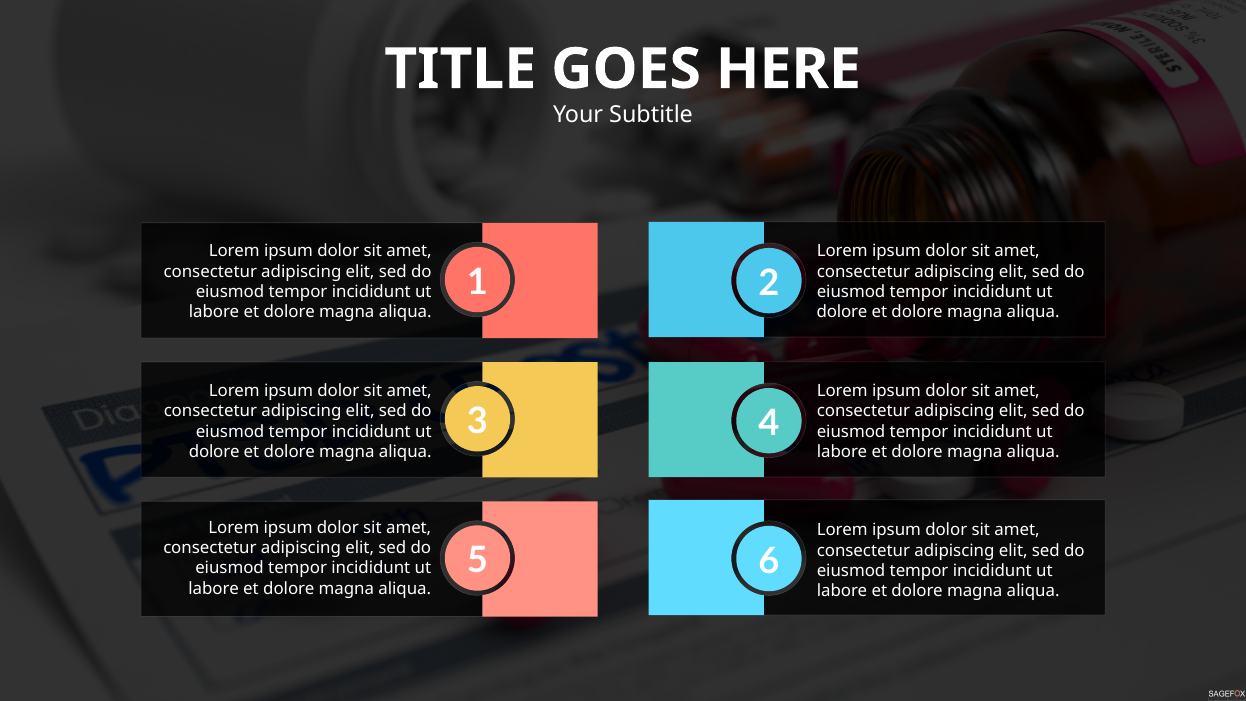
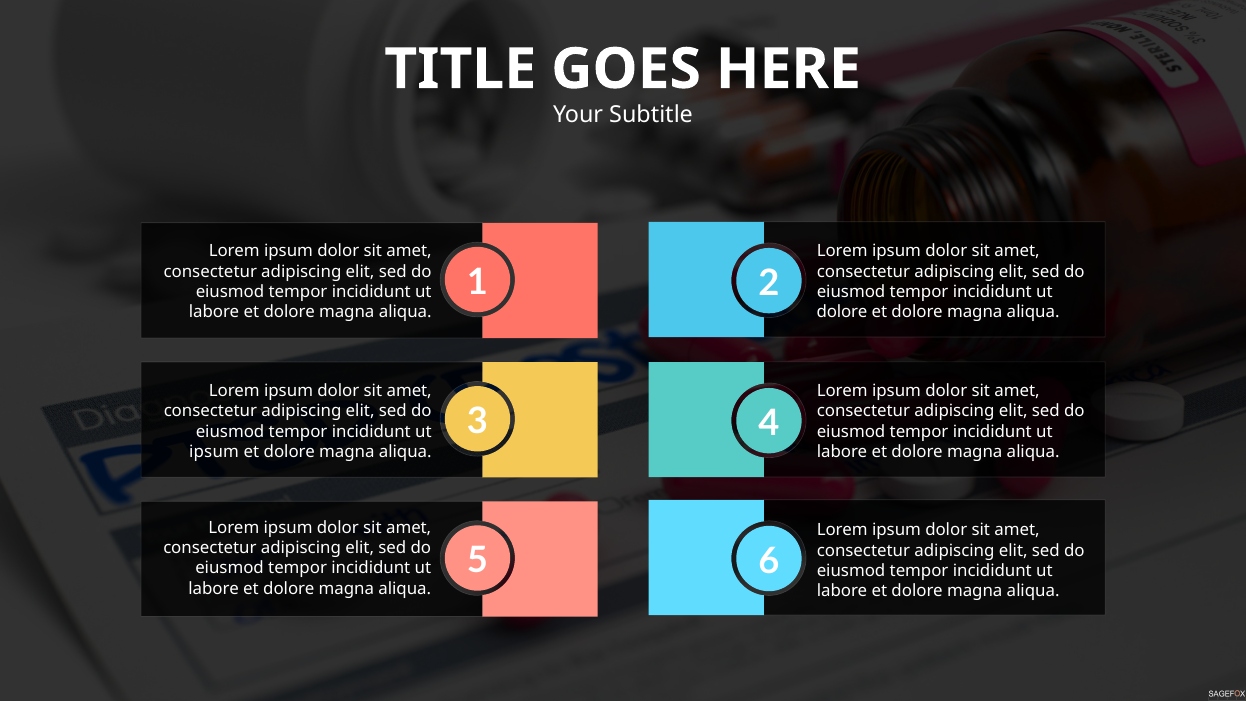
dolore: dolore -> ipsum (214, 452)
